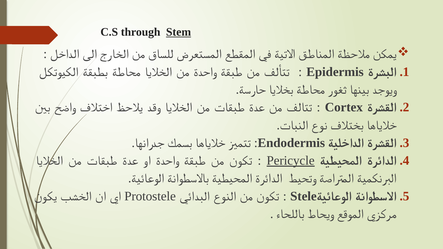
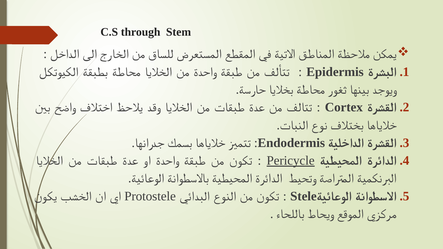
Stem underline: present -> none (179, 32)
